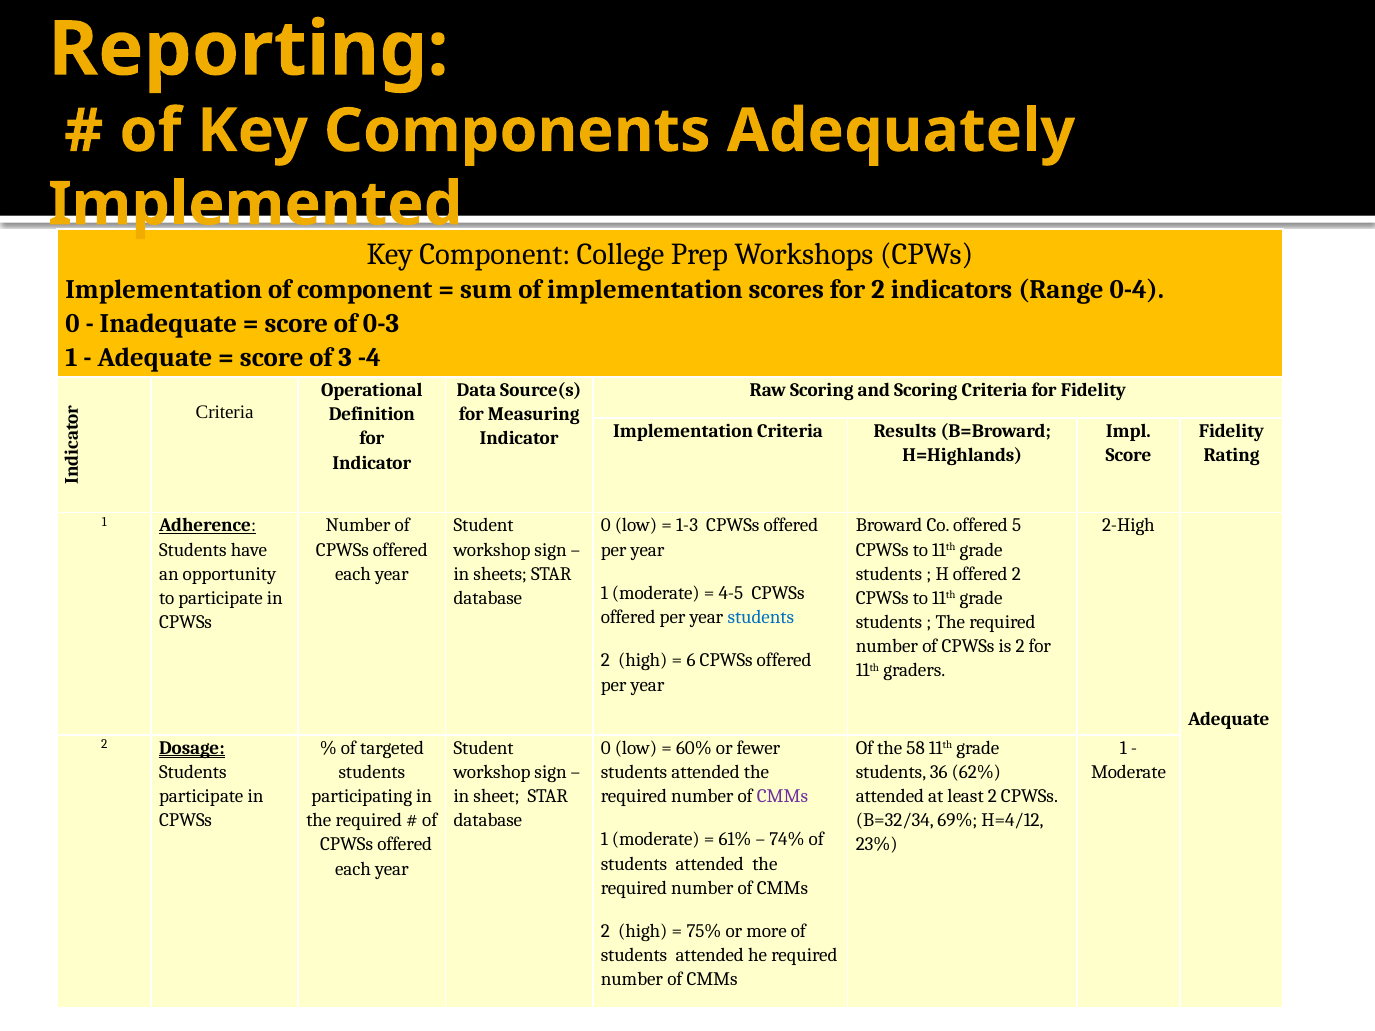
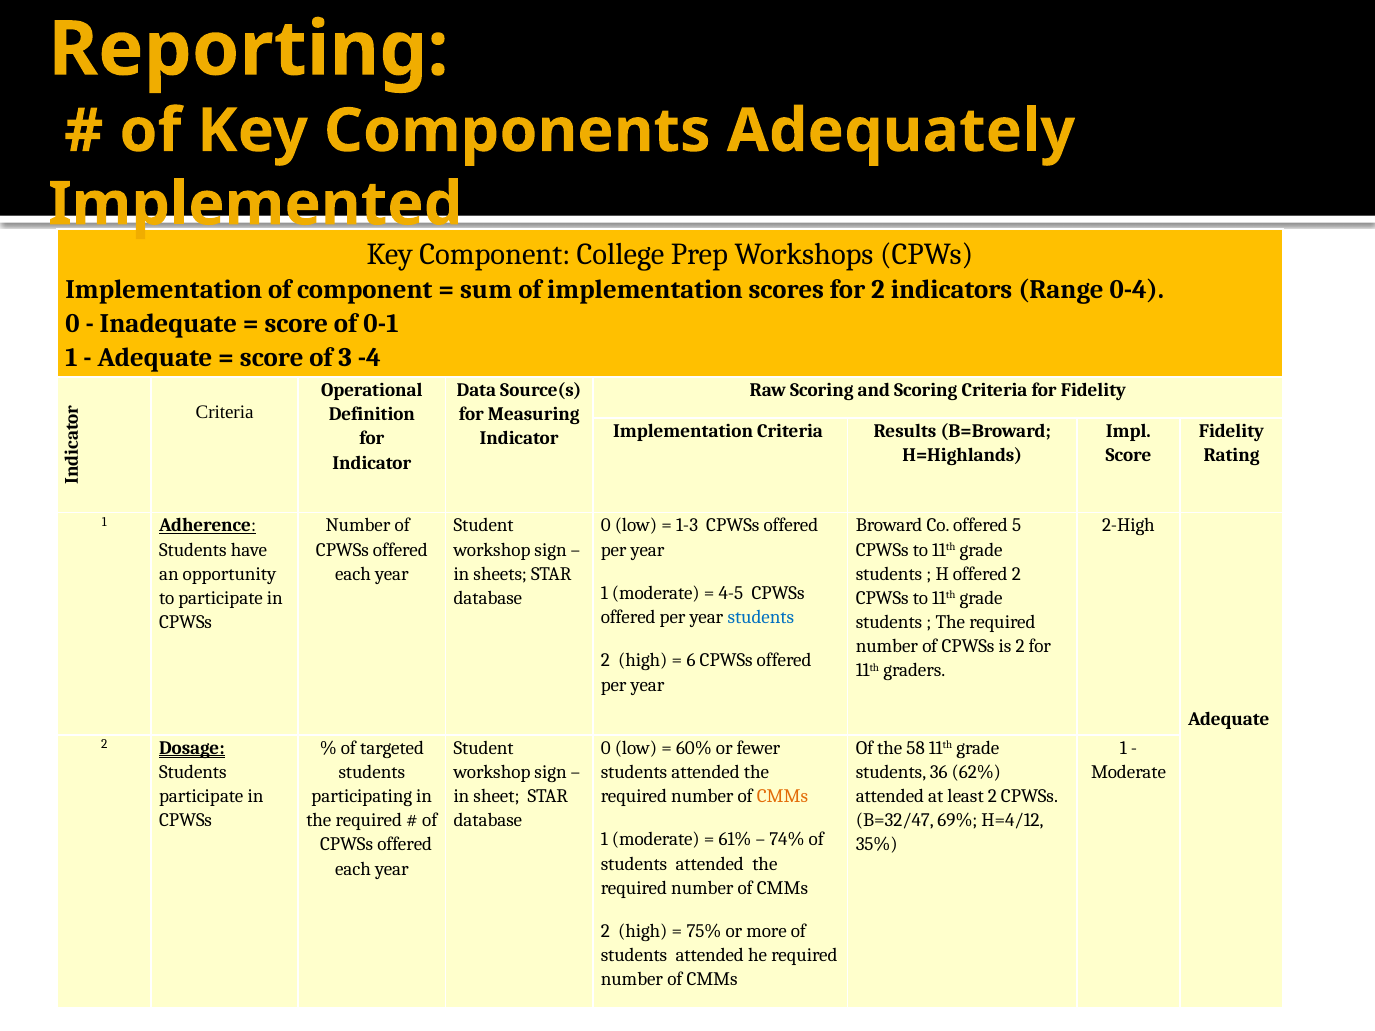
0-3: 0-3 -> 0-1 (381, 324)
CMMs colour: purple -> orange (782, 796)
B=32/34: B=32/34 -> B=32/47 (895, 821)
23%: 23% -> 35% (877, 845)
